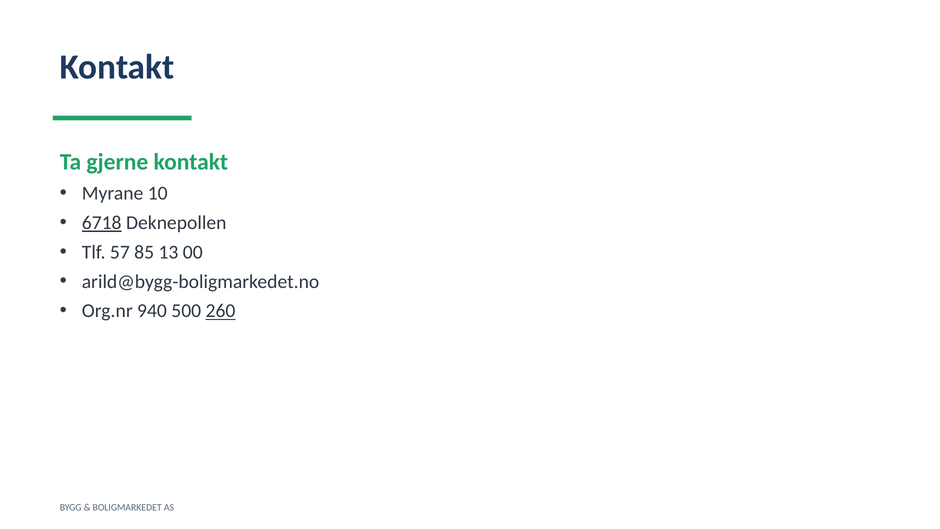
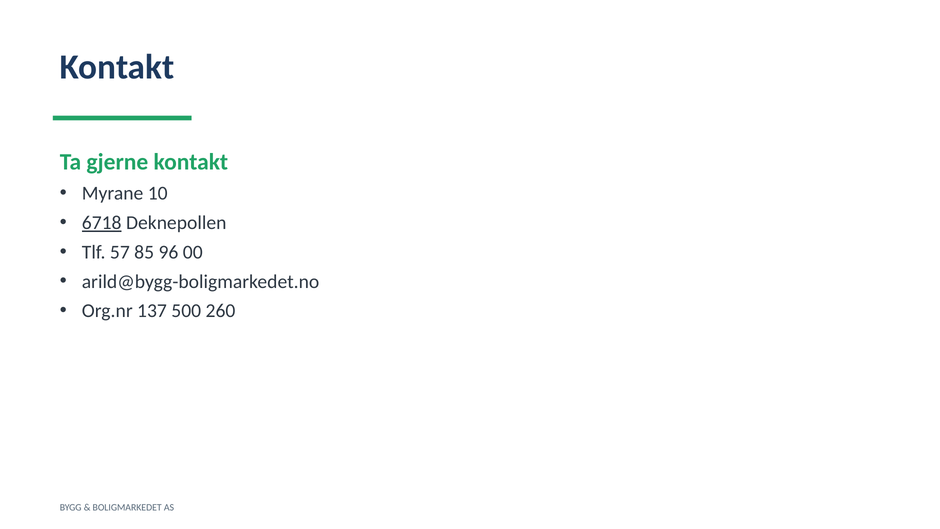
13: 13 -> 96 (168, 252)
940: 940 -> 137 (152, 311)
260 underline: present -> none (220, 311)
